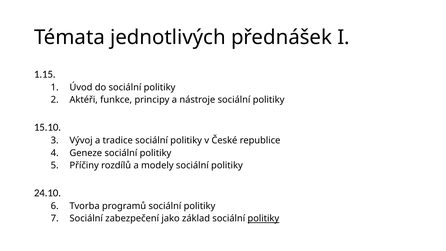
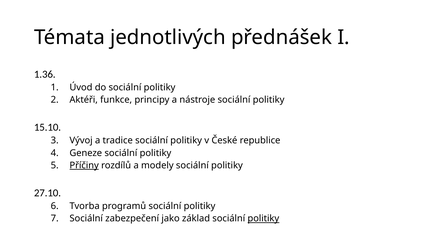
1.15: 1.15 -> 1.36 (45, 74)
Příčiny underline: none -> present (84, 165)
24.10: 24.10 -> 27.10 (48, 193)
